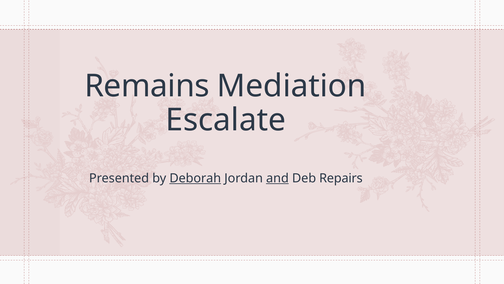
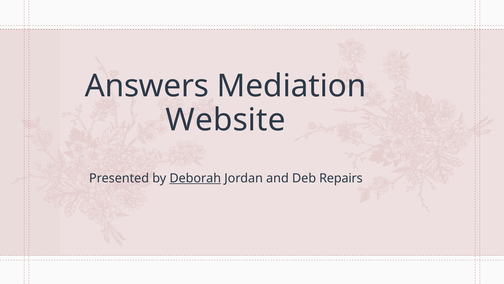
Remains: Remains -> Answers (147, 86)
Escalate: Escalate -> Website (226, 120)
and underline: present -> none (277, 178)
